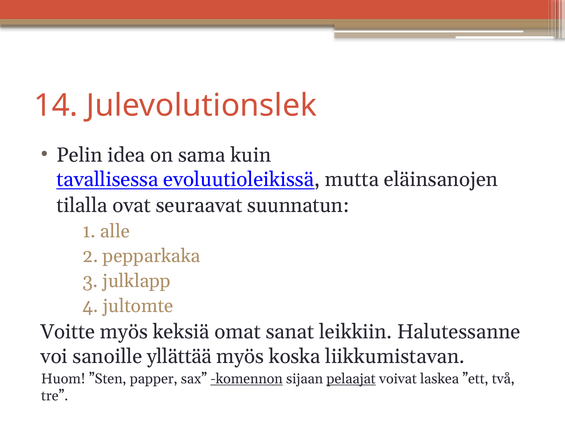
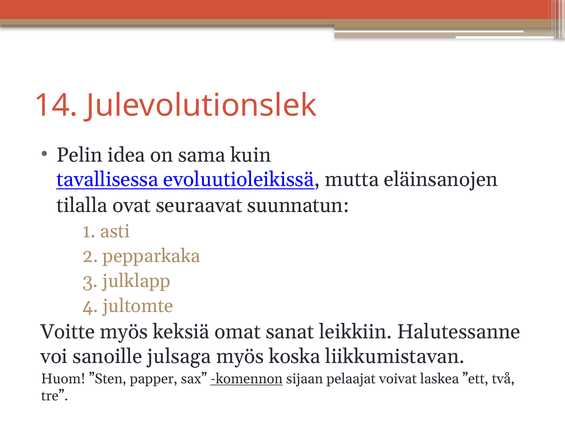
alle: alle -> asti (115, 232)
yllättää: yllättää -> julsaga (179, 357)
pelaajat underline: present -> none (351, 380)
